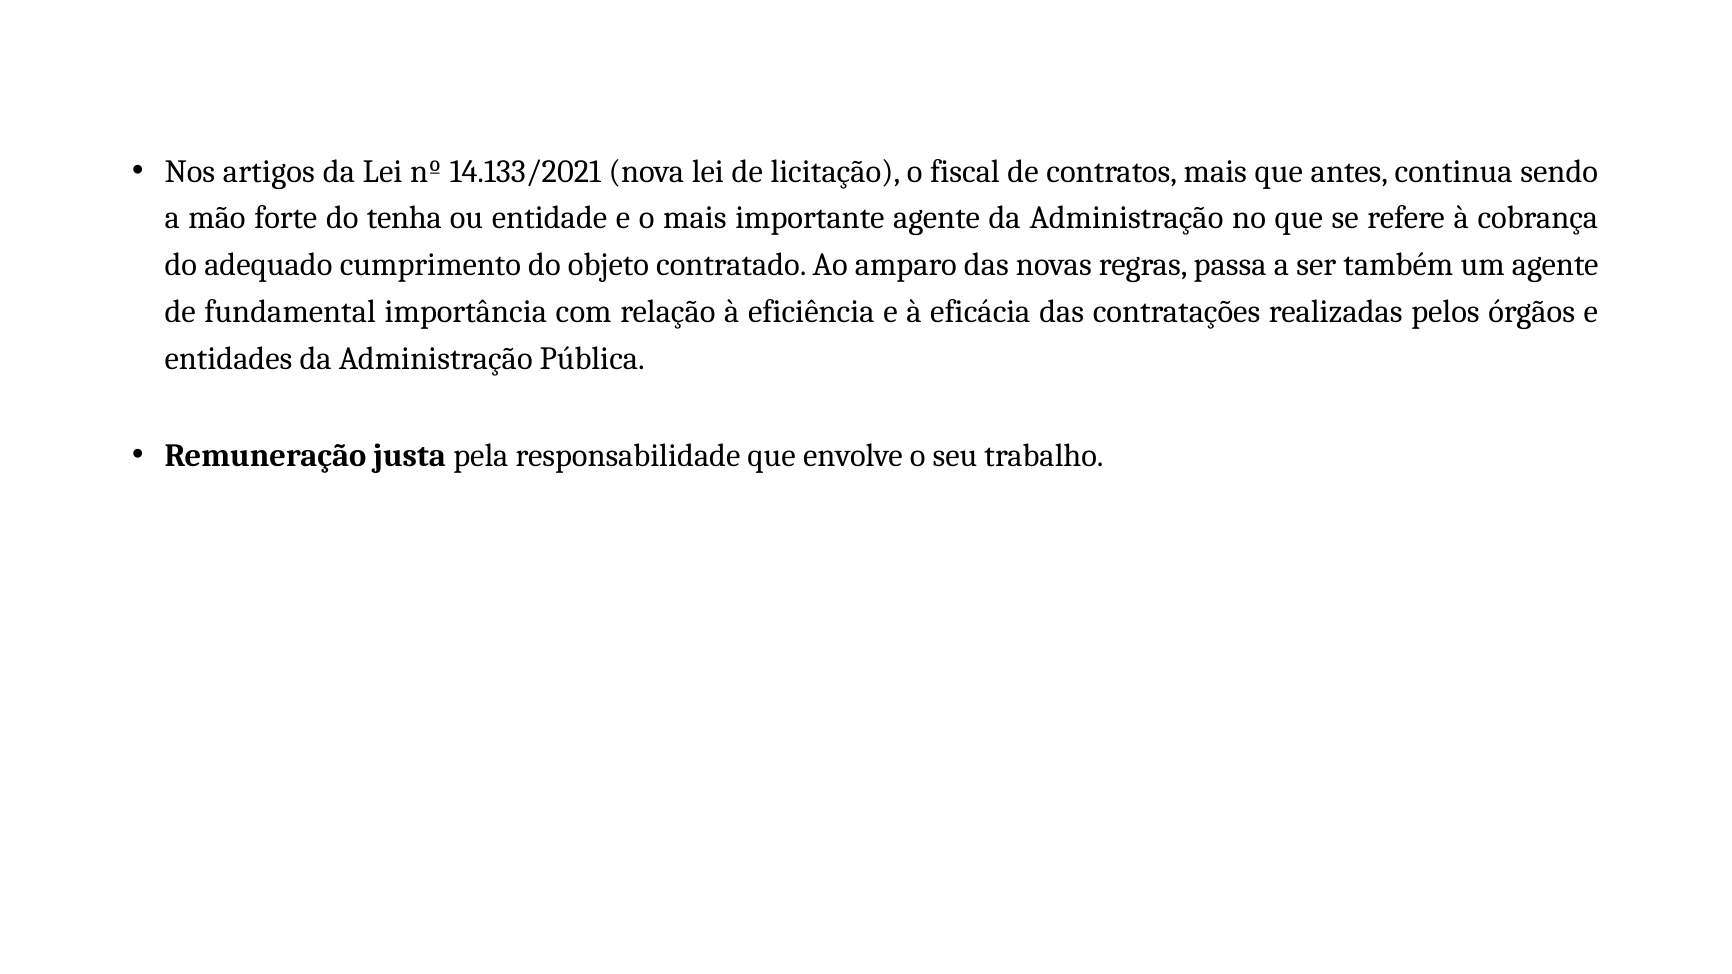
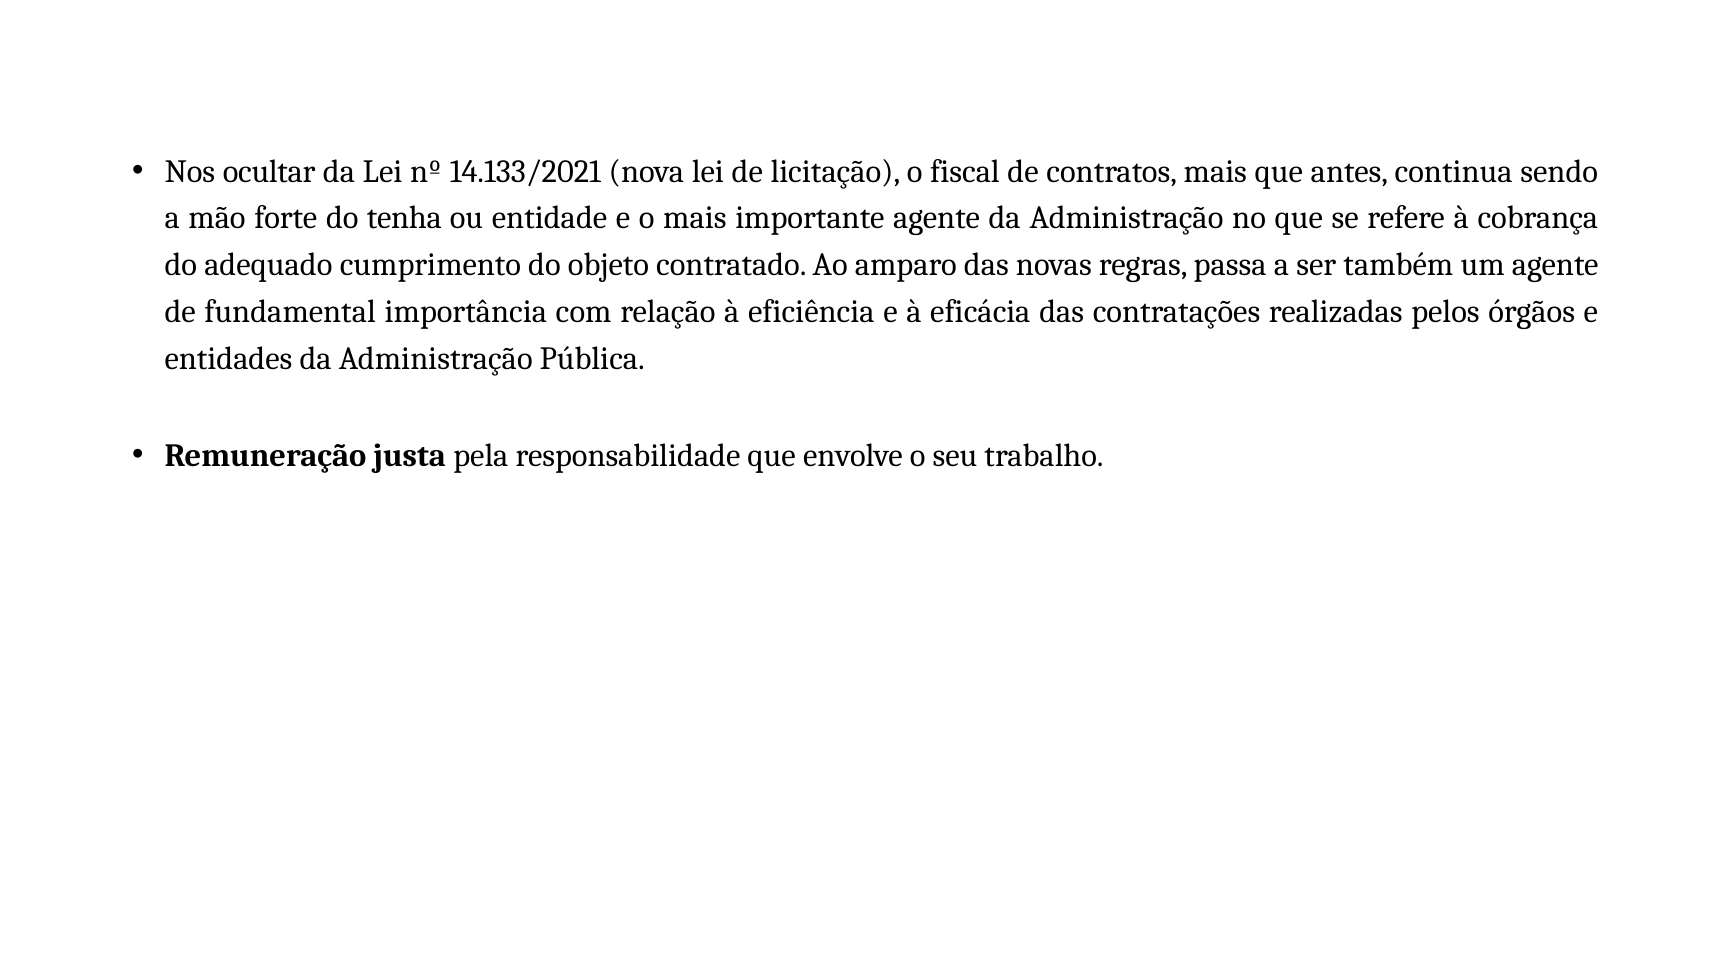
artigos: artigos -> ocultar (269, 172)
